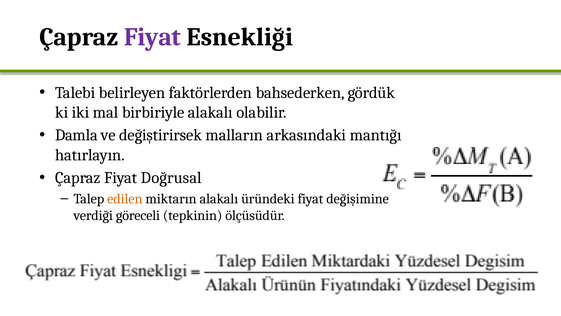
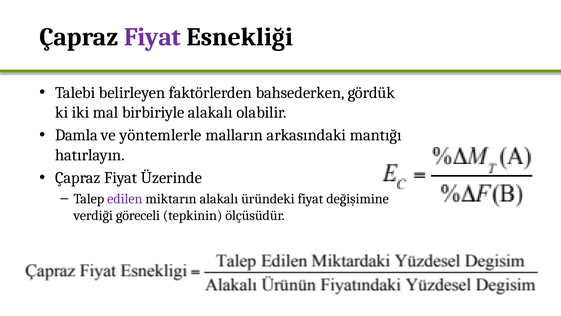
değiştirirsek: değiştirirsek -> yöntemlerle (160, 135)
Doğrusal: Doğrusal -> Üzerinde (171, 178)
edilen colour: orange -> purple (125, 199)
